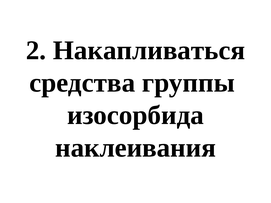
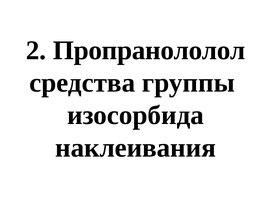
Накапливаться: Накапливаться -> Пропранололол (149, 50)
